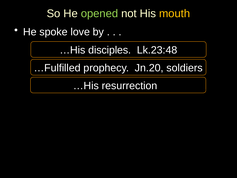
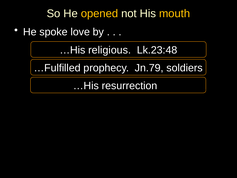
opened colour: light green -> yellow (99, 14)
disciples: disciples -> religious (110, 50)
Jn.20: Jn.20 -> Jn.79 (149, 68)
